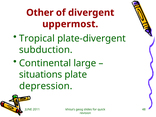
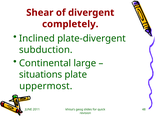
Other: Other -> Shear (40, 13)
uppermost: uppermost -> completely (70, 24)
Tropical: Tropical -> Inclined (37, 38)
depression: depression -> uppermost (46, 86)
